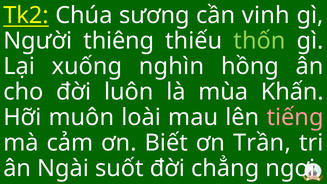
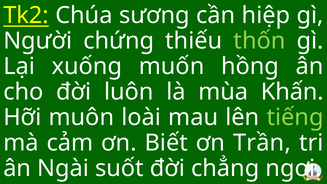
vinh: vinh -> hiệp (266, 15)
thiêng: thiêng -> chứng (119, 41)
nghìn: nghìn -> muốn (172, 66)
tiếng colour: pink -> light green (295, 117)
